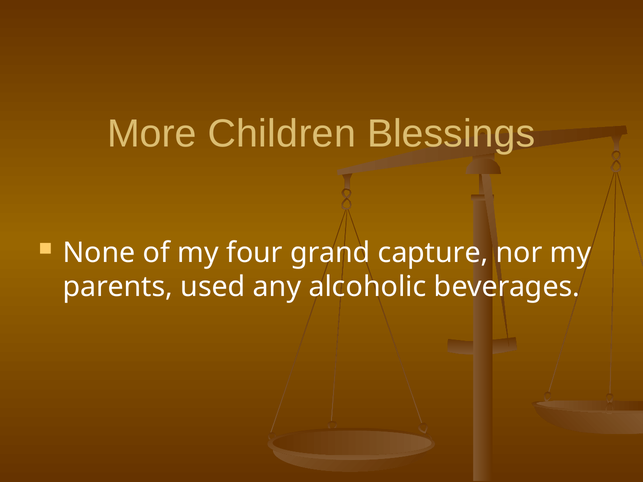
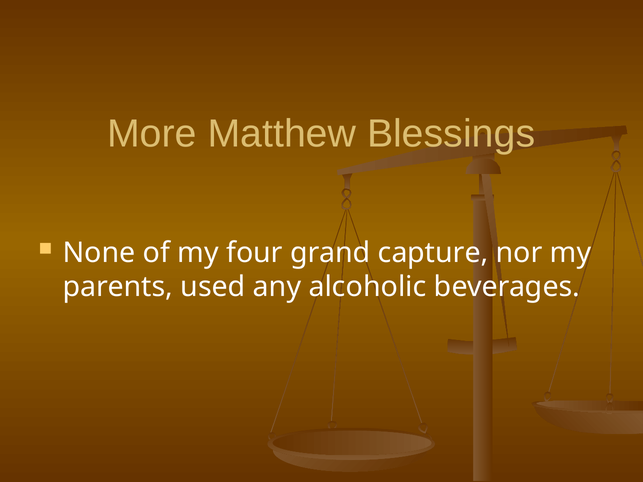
Children: Children -> Matthew (282, 134)
